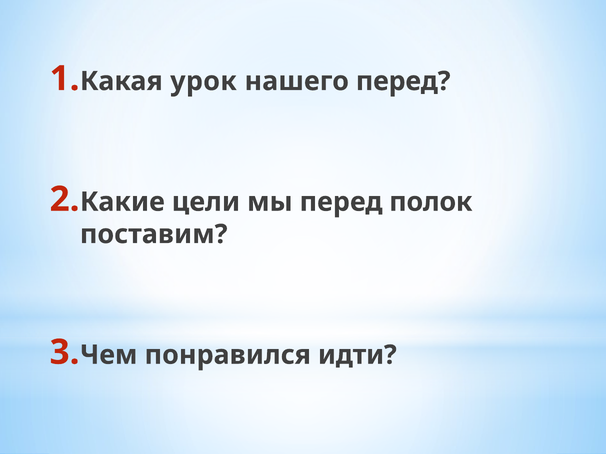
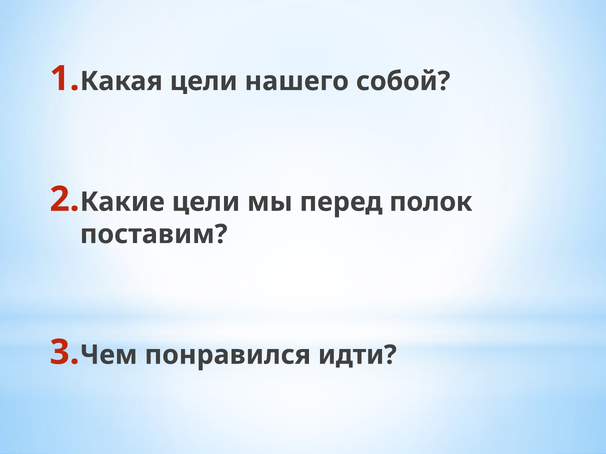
Какая урок: урок -> цели (204, 81)
нашего перед: перед -> собой (403, 81)
